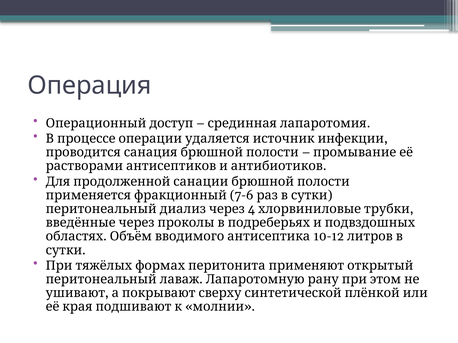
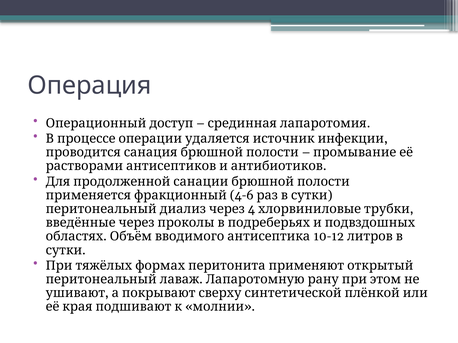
7-6: 7-6 -> 4-6 (242, 196)
